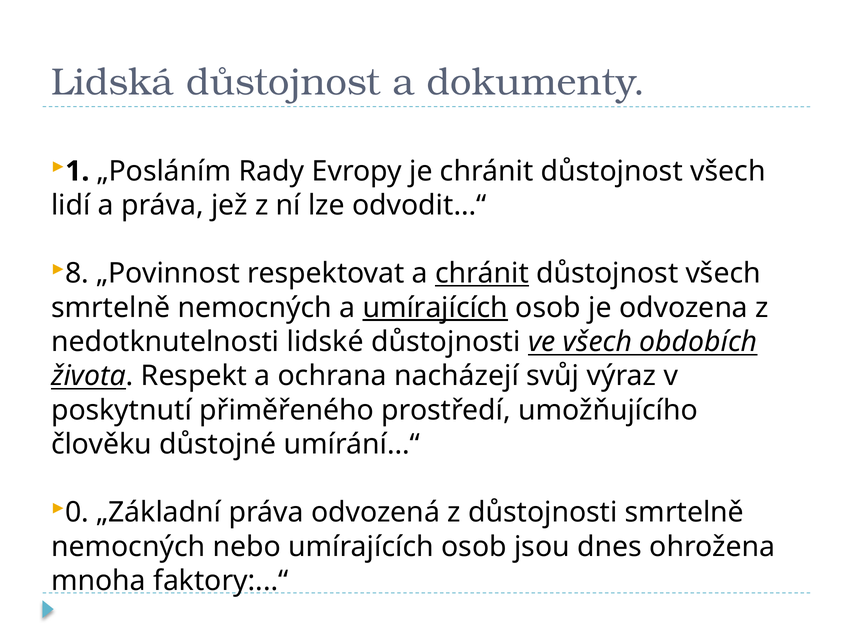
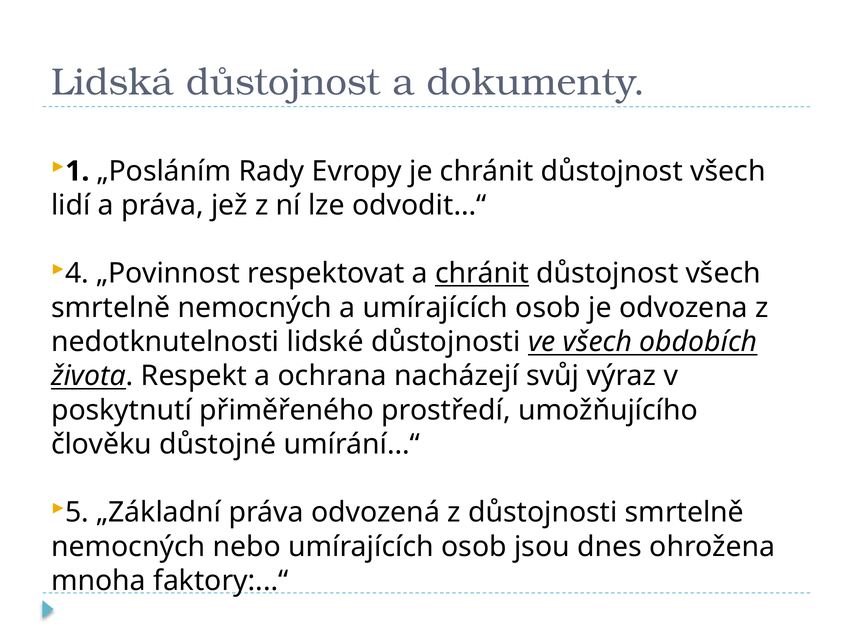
8: 8 -> 4 (77, 273)
umírajících underline: present -> none (435, 308)
0: 0 -> 5 (77, 512)
